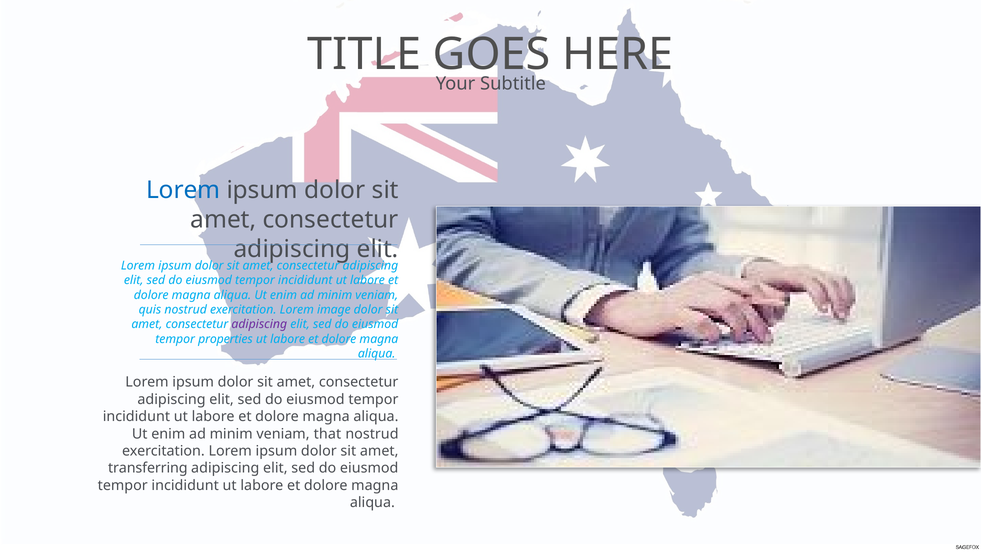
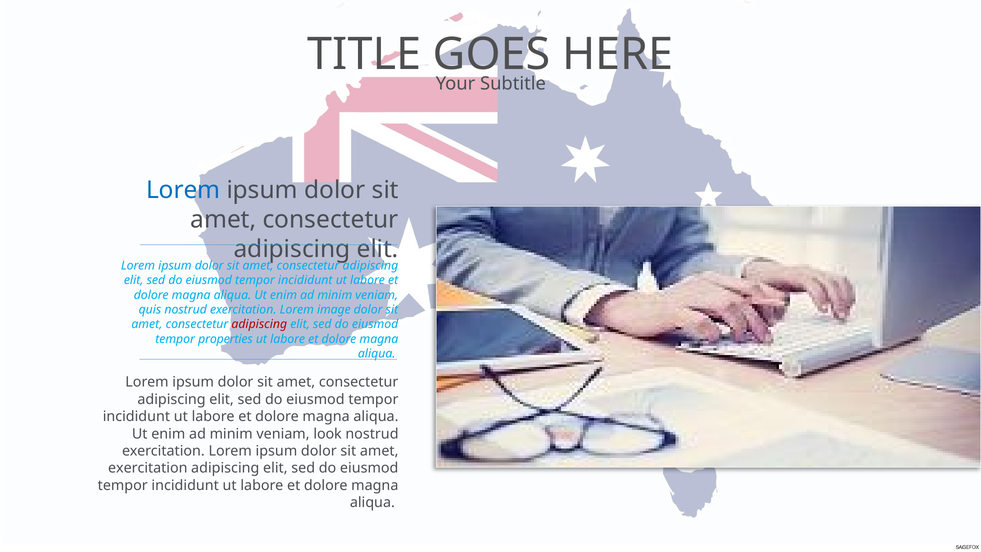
adipiscing colour: purple -> red (259, 324)
that: that -> look (328, 434)
transferring: transferring -> exercitation (148, 468)
